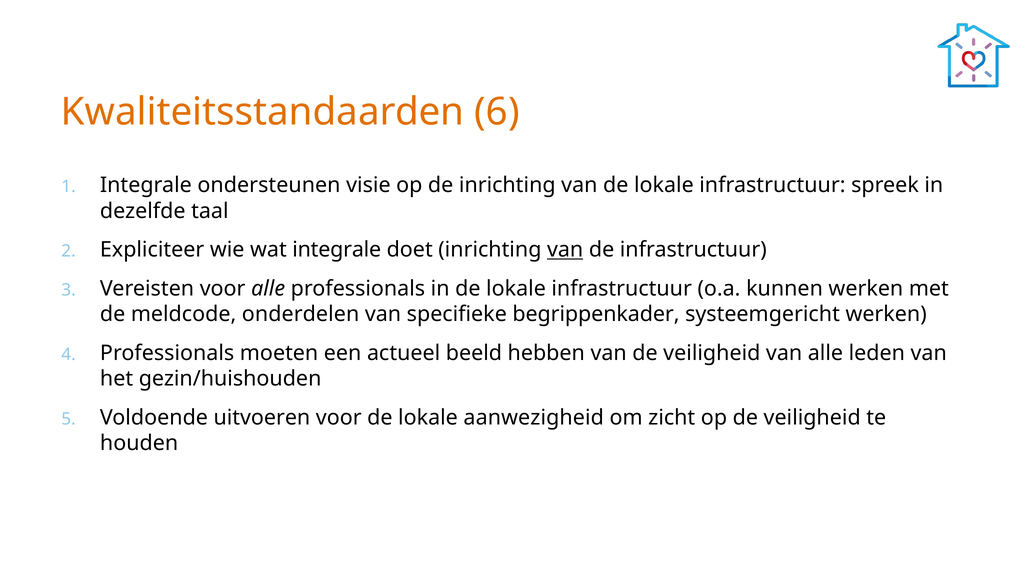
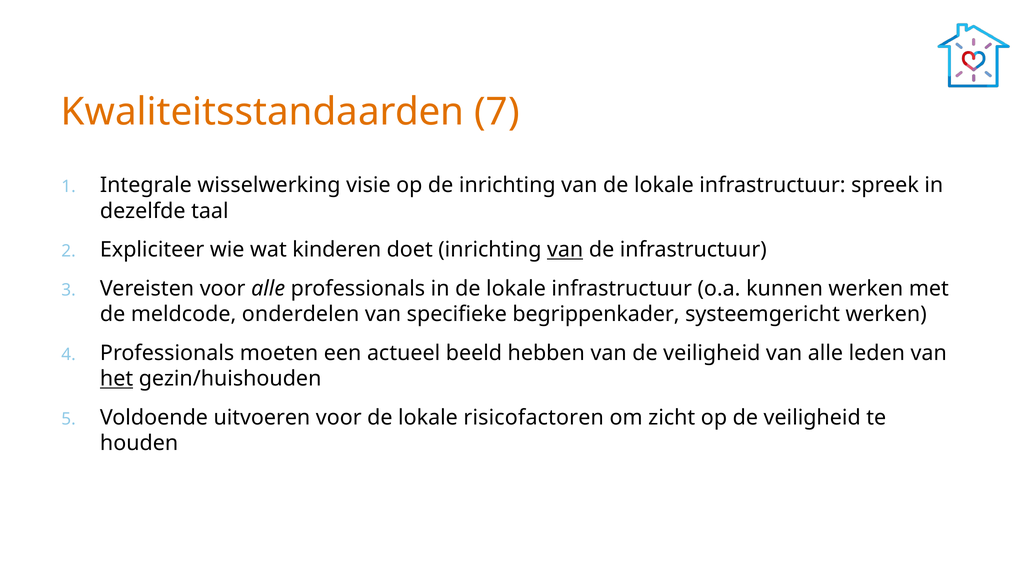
6: 6 -> 7 (497, 112)
ondersteunen: ondersteunen -> wisselwerking (269, 185)
wat integrale: integrale -> kinderen (337, 250)
het underline: none -> present (117, 378)
aanwezigheid: aanwezigheid -> risicofactoren (534, 417)
